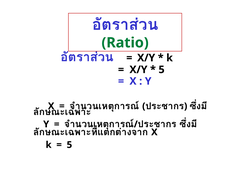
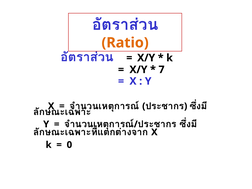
Ratio colour: green -> orange (125, 43)
5: 5 -> 7 (162, 70)
5: 5 -> 0 (69, 145)
